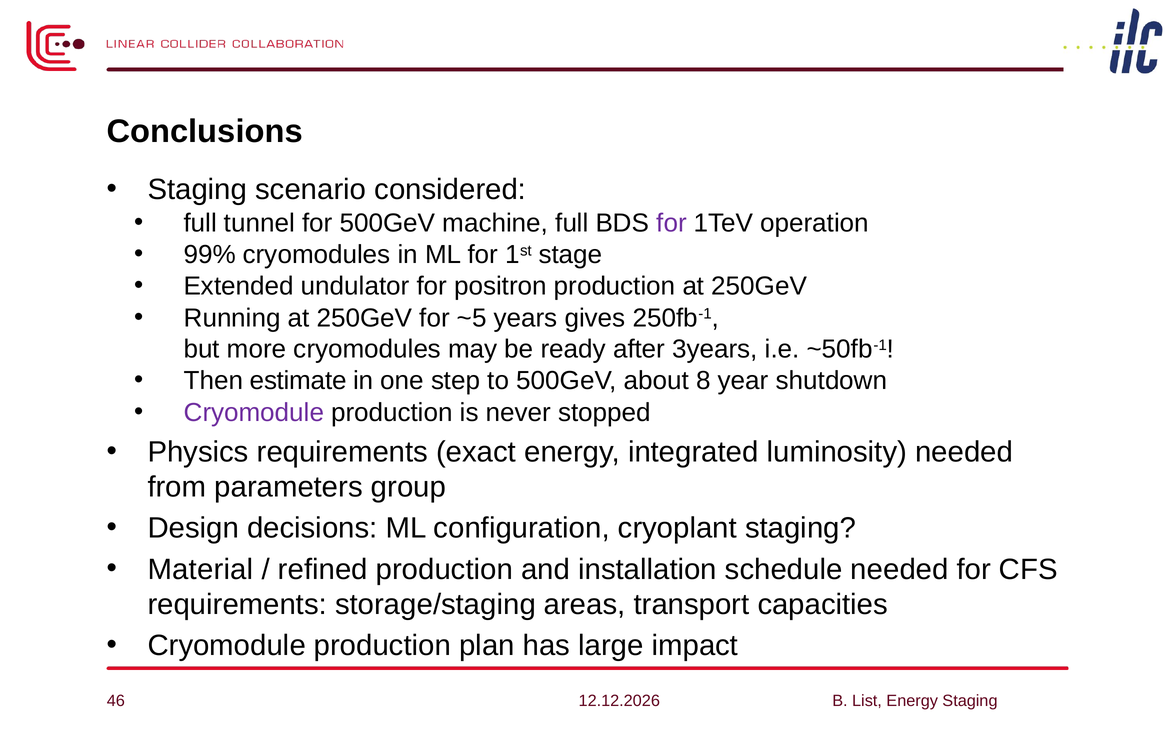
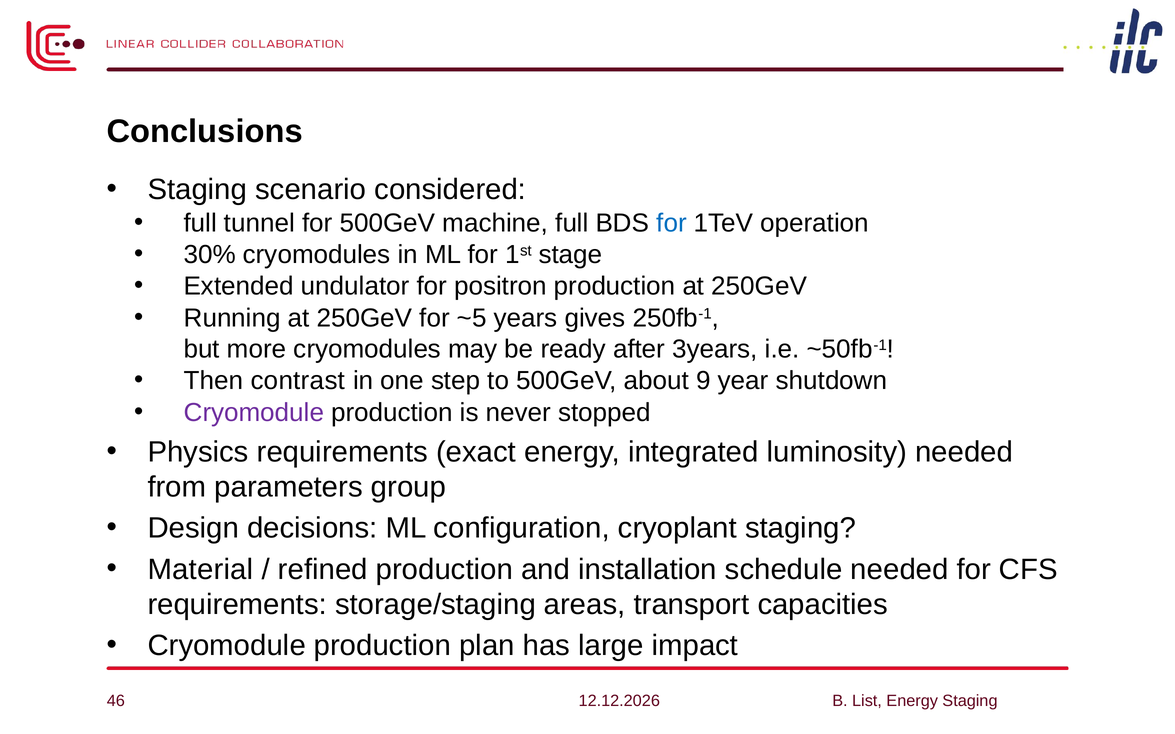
for colour: purple -> blue (672, 223)
99%: 99% -> 30% (210, 255)
estimate: estimate -> contrast (298, 381)
8: 8 -> 9 (704, 381)
